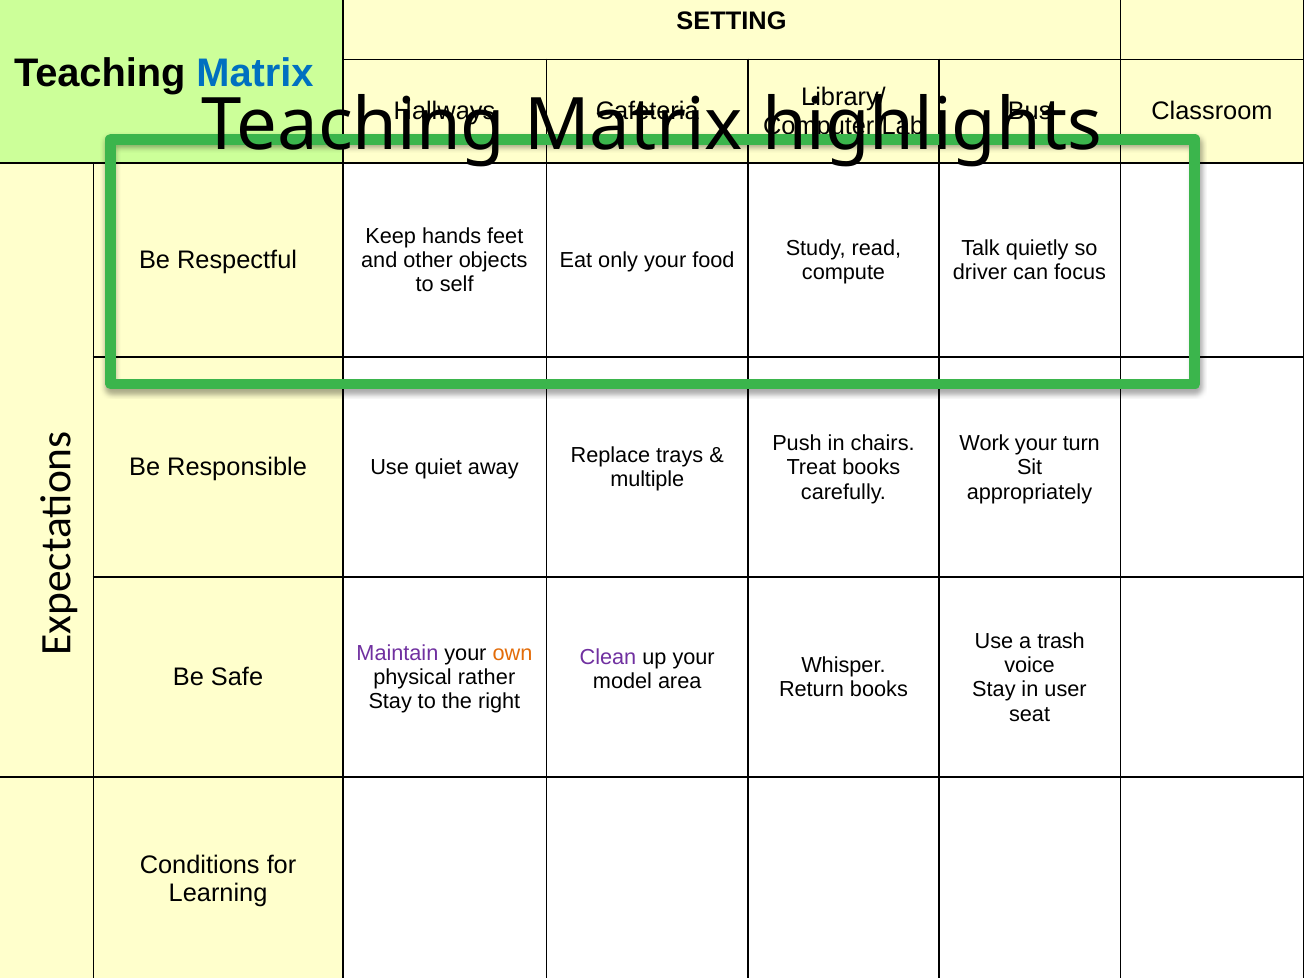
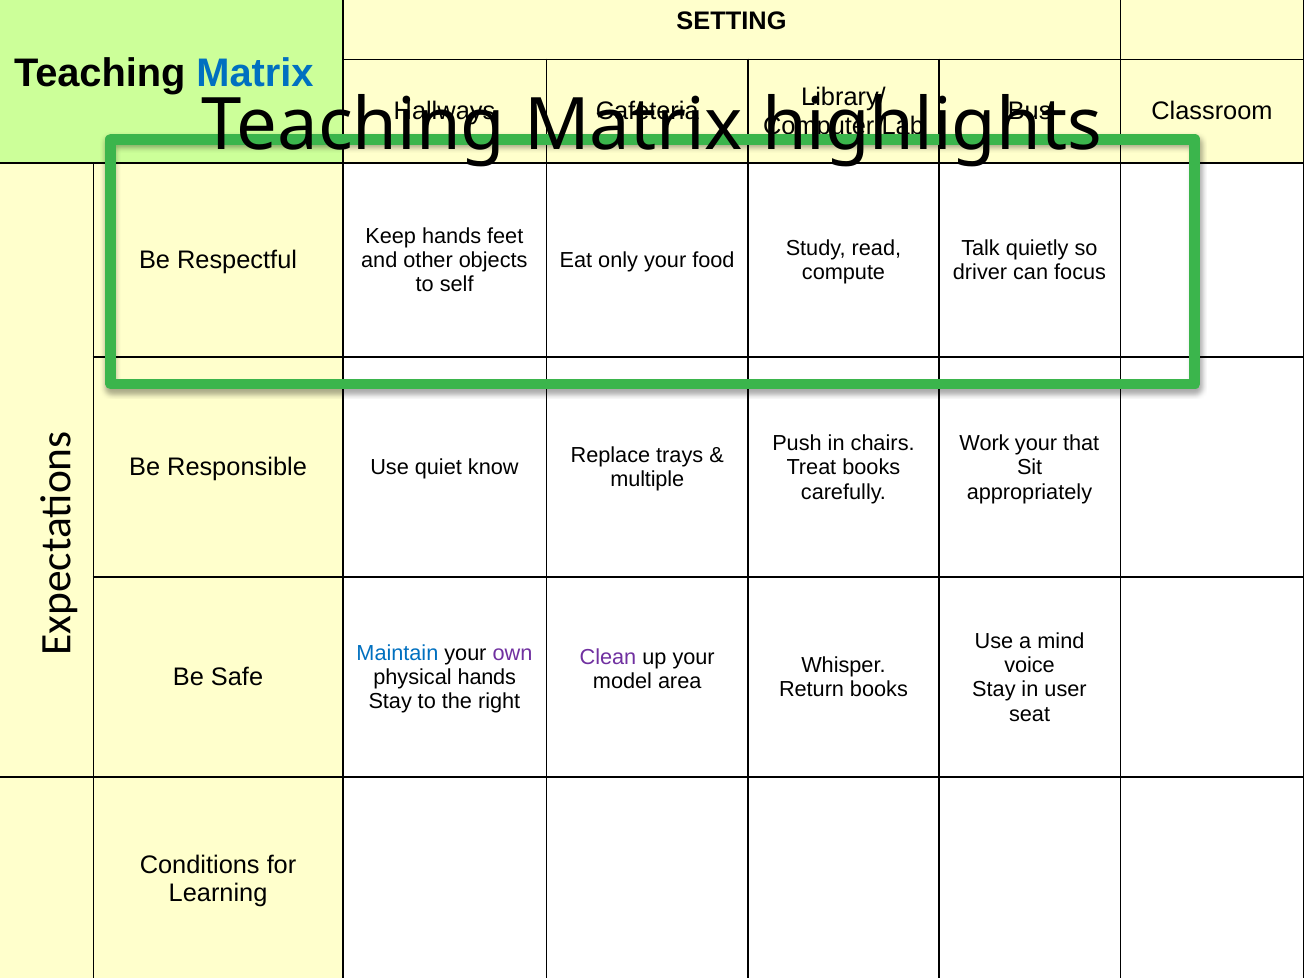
turn: turn -> that (1081, 443)
away: away -> know (493, 468)
trash: trash -> mind (1061, 641)
Maintain colour: purple -> blue (397, 653)
own colour: orange -> purple (512, 653)
physical rather: rather -> hands (487, 677)
